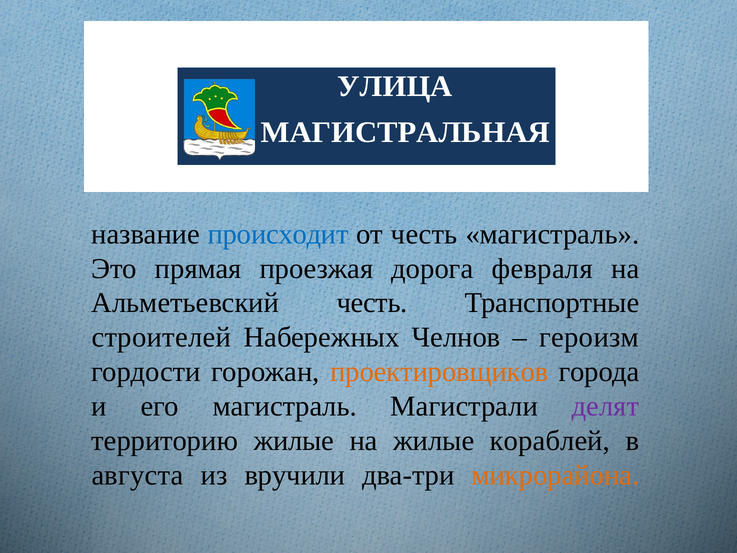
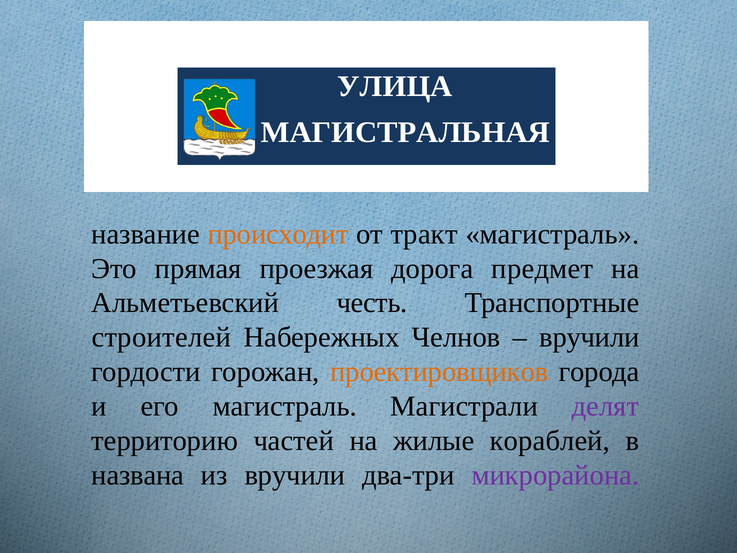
происходит colour: blue -> orange (278, 234)
от честь: честь -> тракт (424, 234)
февраля: февраля -> предмет (542, 268)
героизм: героизм -> вручили (589, 337)
территорию жилые: жилые -> частей (294, 440)
августа: августа -> названа (138, 475)
микрорайона colour: orange -> purple (555, 475)
